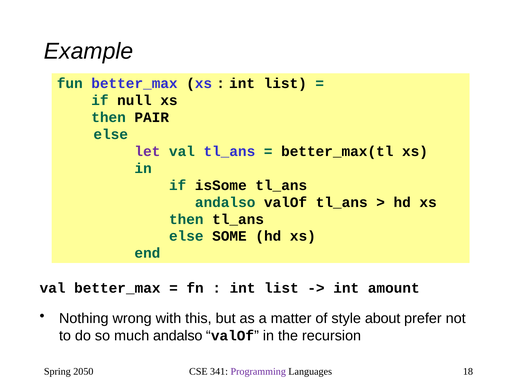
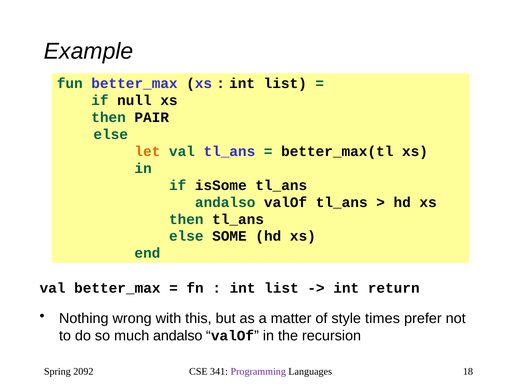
let colour: purple -> orange (147, 151)
amount: amount -> return (394, 288)
about: about -> times (382, 318)
2050: 2050 -> 2092 (83, 371)
